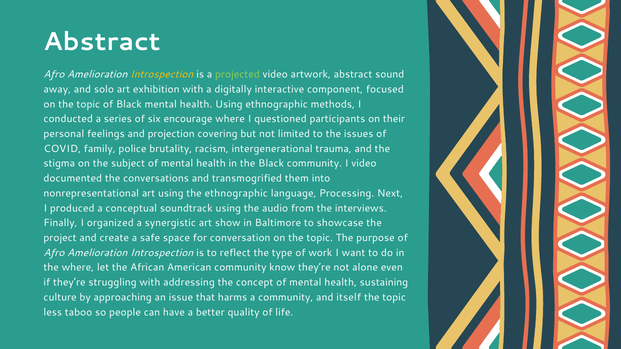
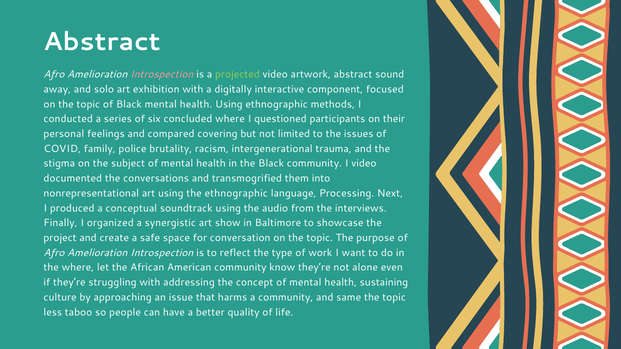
Introspection colour: yellow -> pink (162, 74)
encourage: encourage -> concluded (188, 119)
projection: projection -> compared (171, 134)
itself: itself -> same (349, 298)
